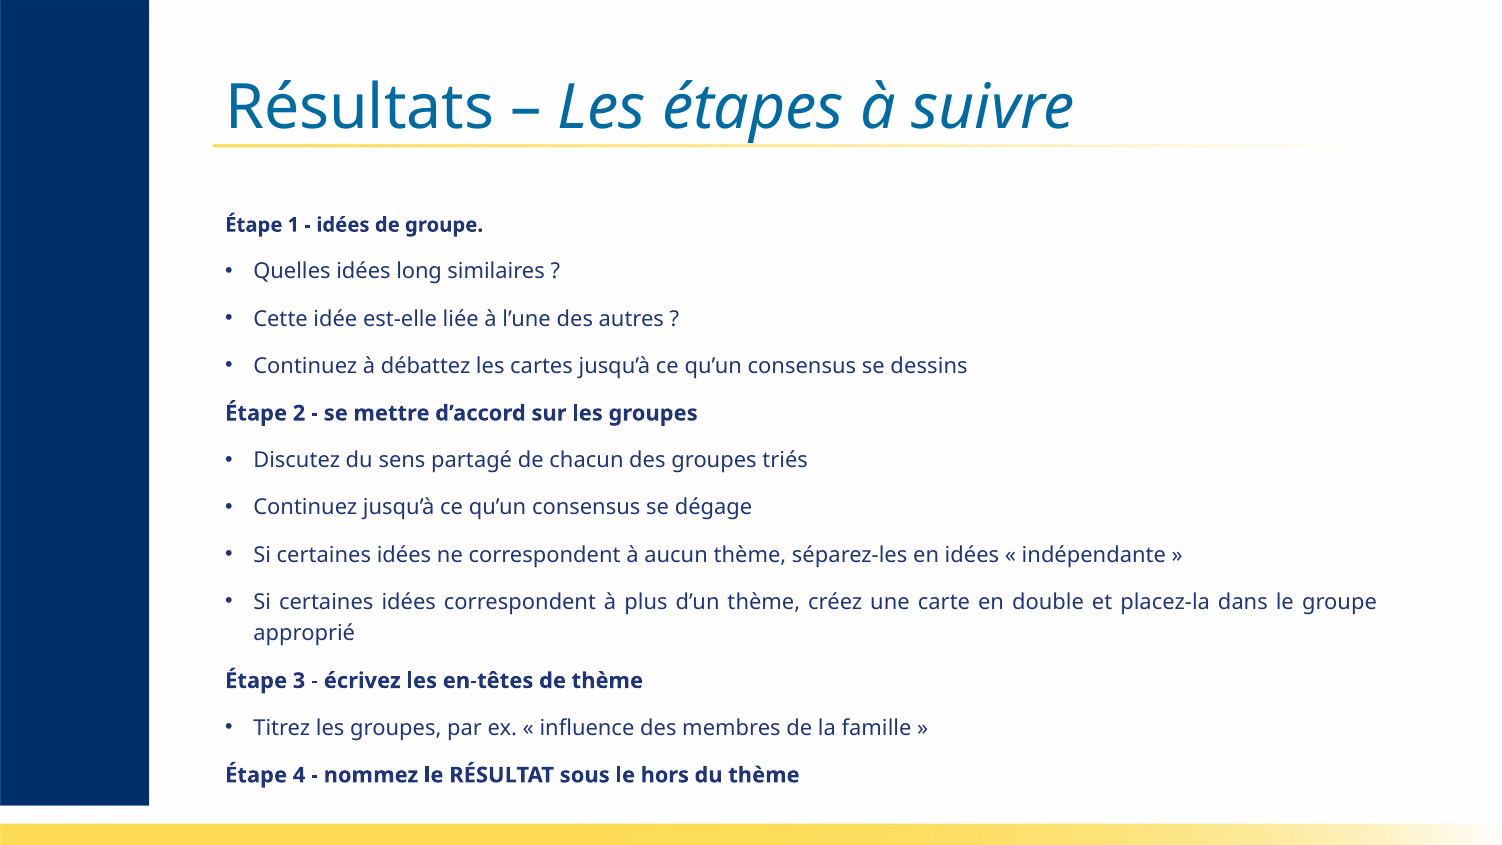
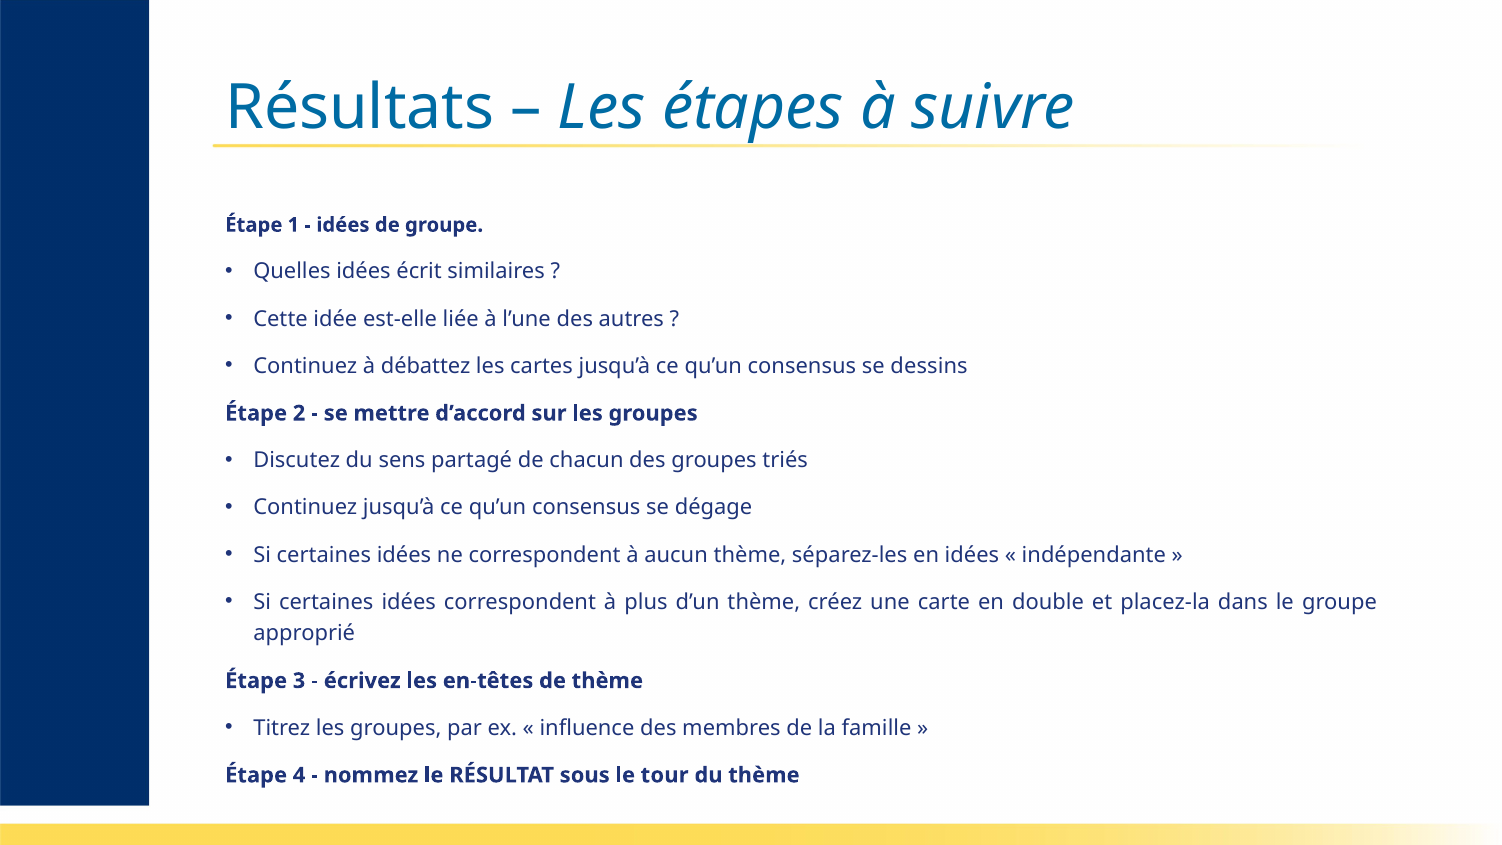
long: long -> écrit (419, 272)
hors: hors -> tour (665, 775)
